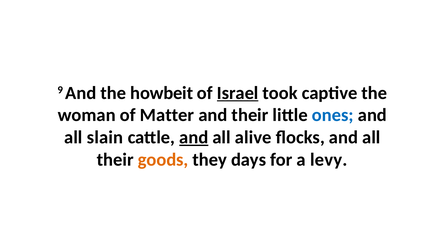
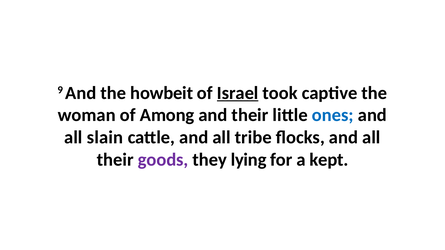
Matter: Matter -> Among (167, 115)
and underline: present -> none (194, 138)
alive: alive -> tribe (253, 138)
goods colour: orange -> purple (163, 160)
days: days -> lying (249, 160)
levy: levy -> kept (329, 160)
